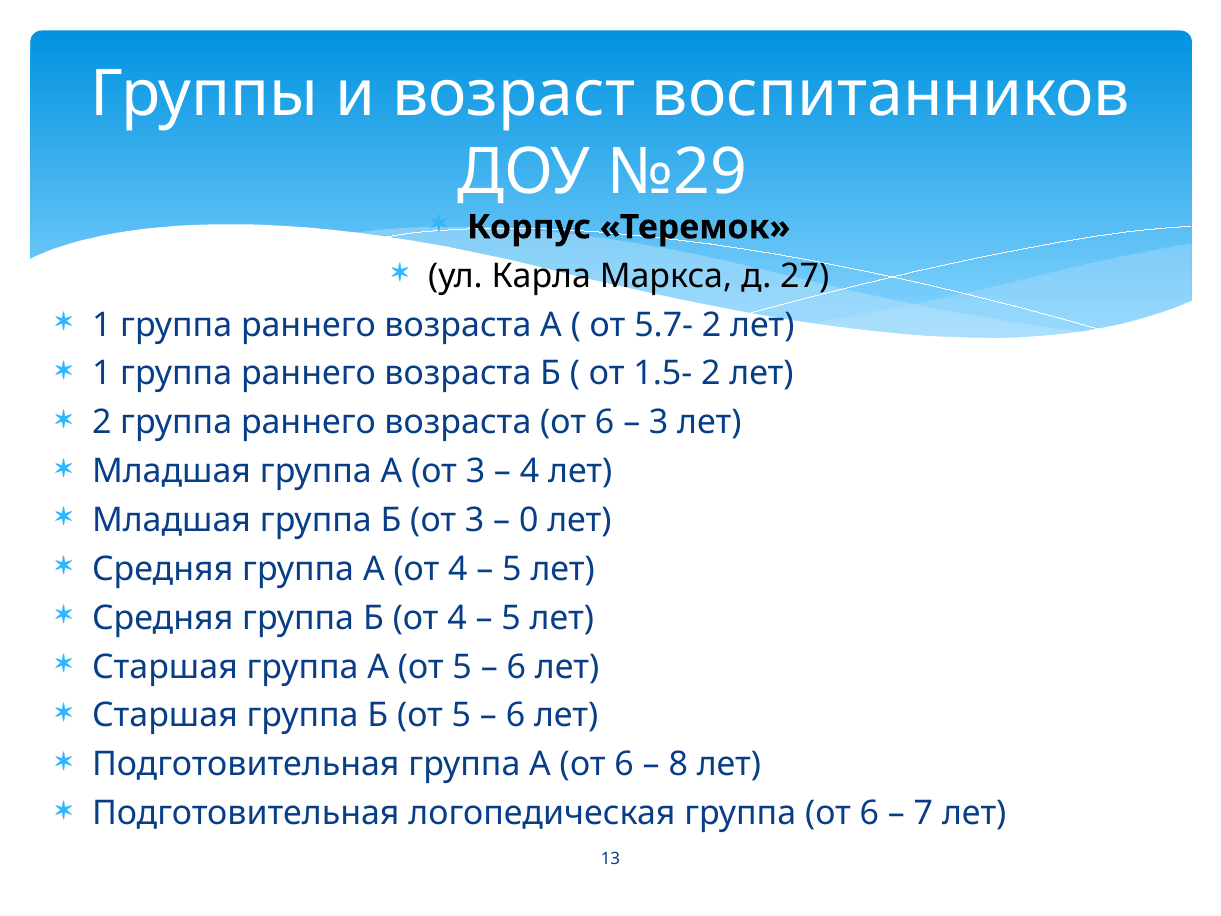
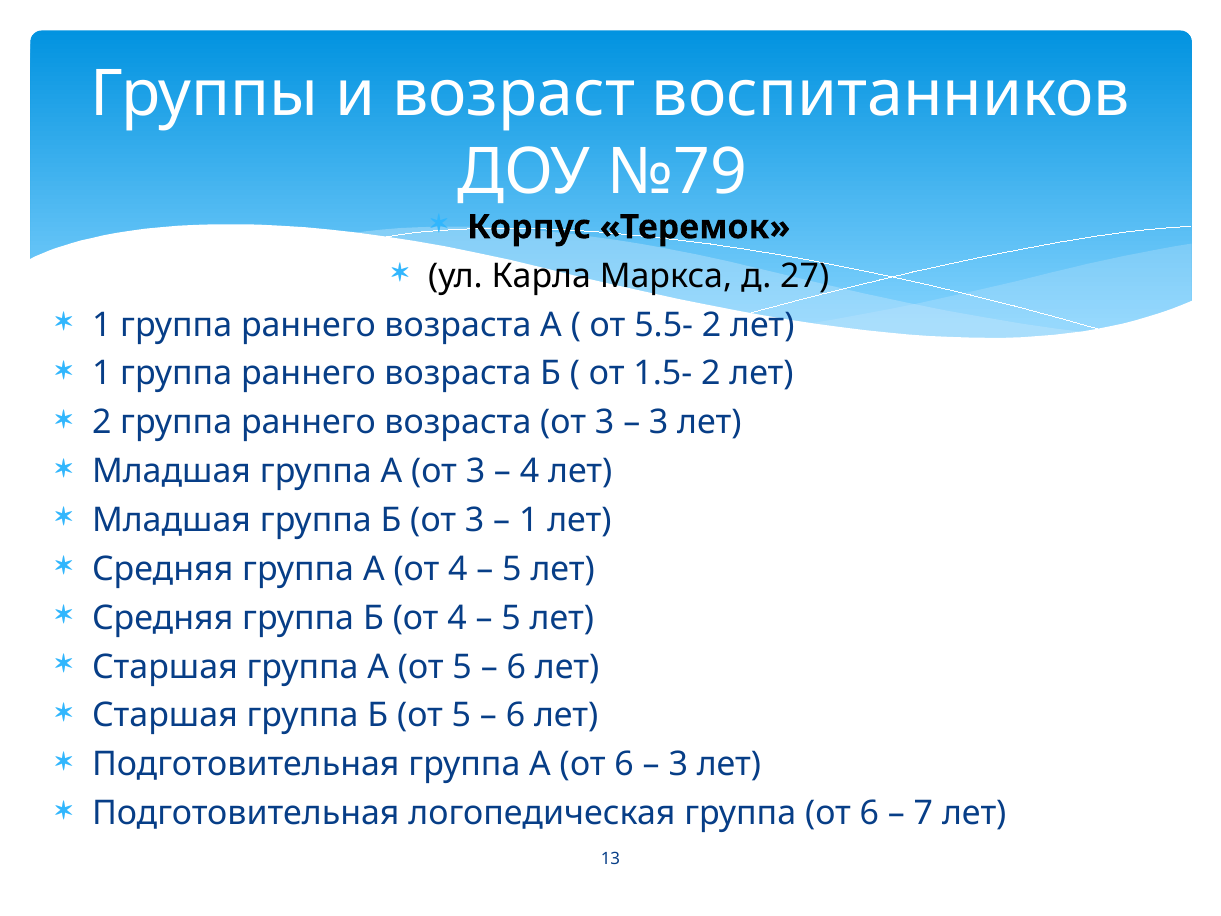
№29: №29 -> №79 (677, 172)
5.7-: 5.7- -> 5.5- (664, 325)
возраста от 6: 6 -> 3 (605, 422)
0: 0 -> 1 (529, 520)
8: 8 -> 3 (678, 764)
